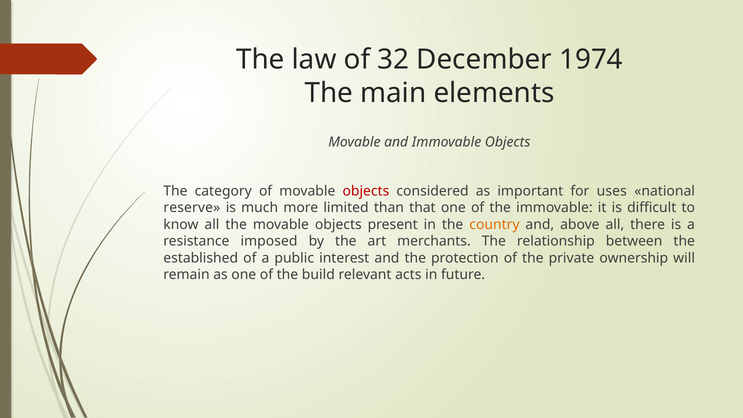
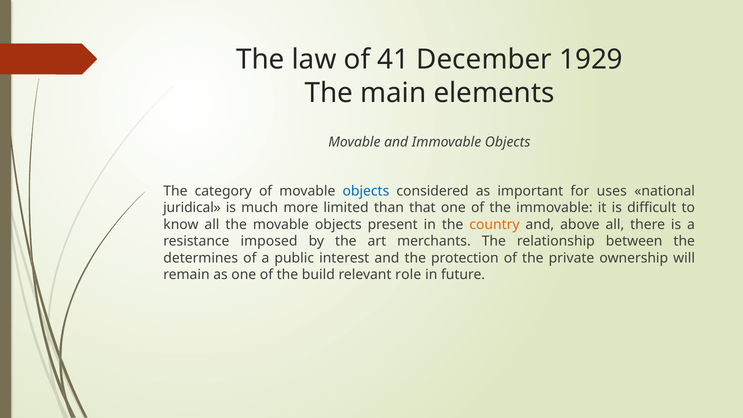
32: 32 -> 41 (393, 59)
1974: 1974 -> 1929 (591, 59)
objects colour: red -> blue (366, 191)
reserve: reserve -> juridical (192, 208)
established: established -> determines (201, 258)
acts: acts -> role (408, 275)
